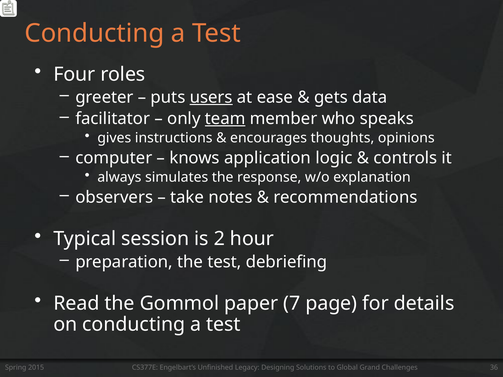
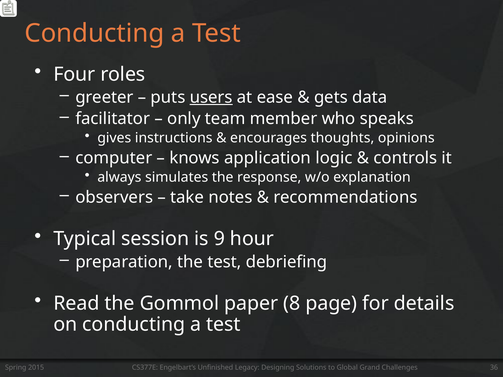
team underline: present -> none (225, 119)
2: 2 -> 9 (219, 239)
7: 7 -> 8 (292, 304)
